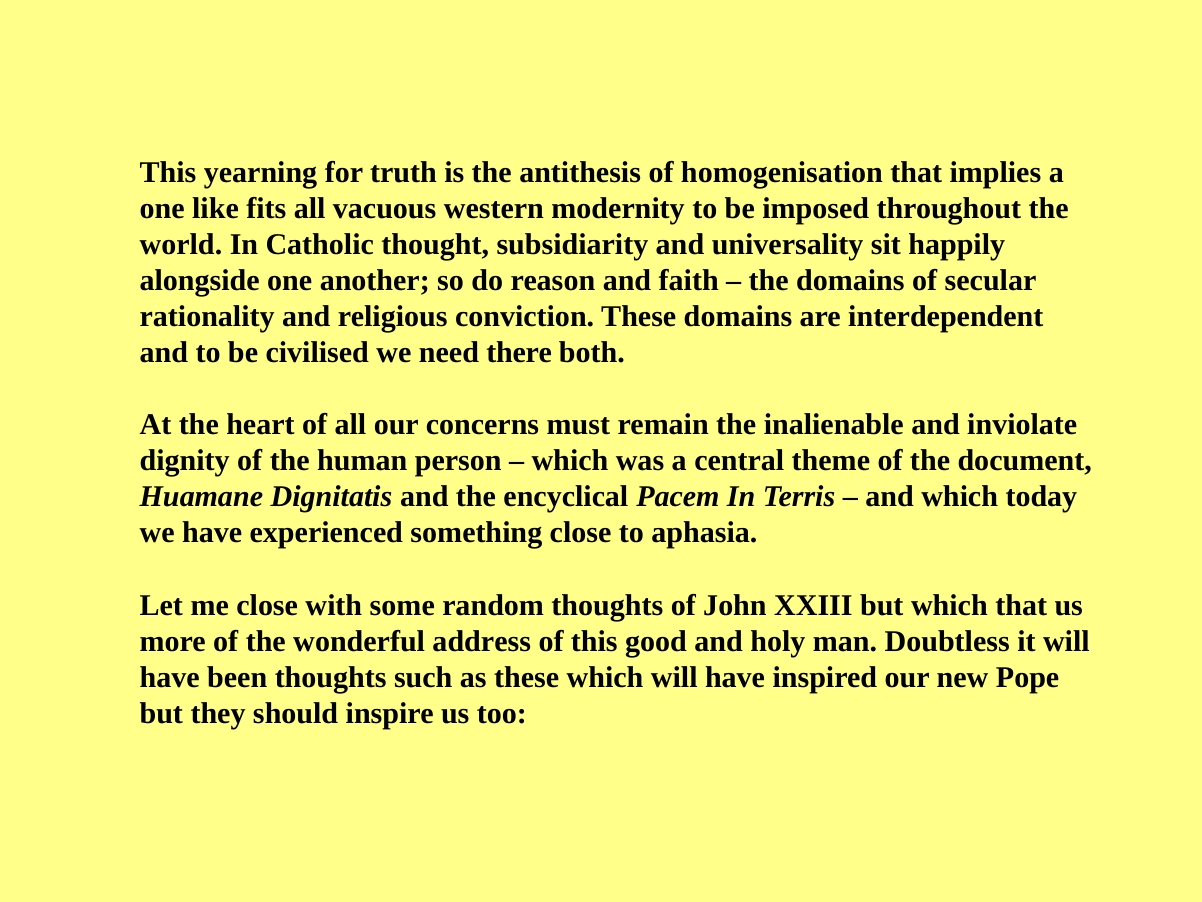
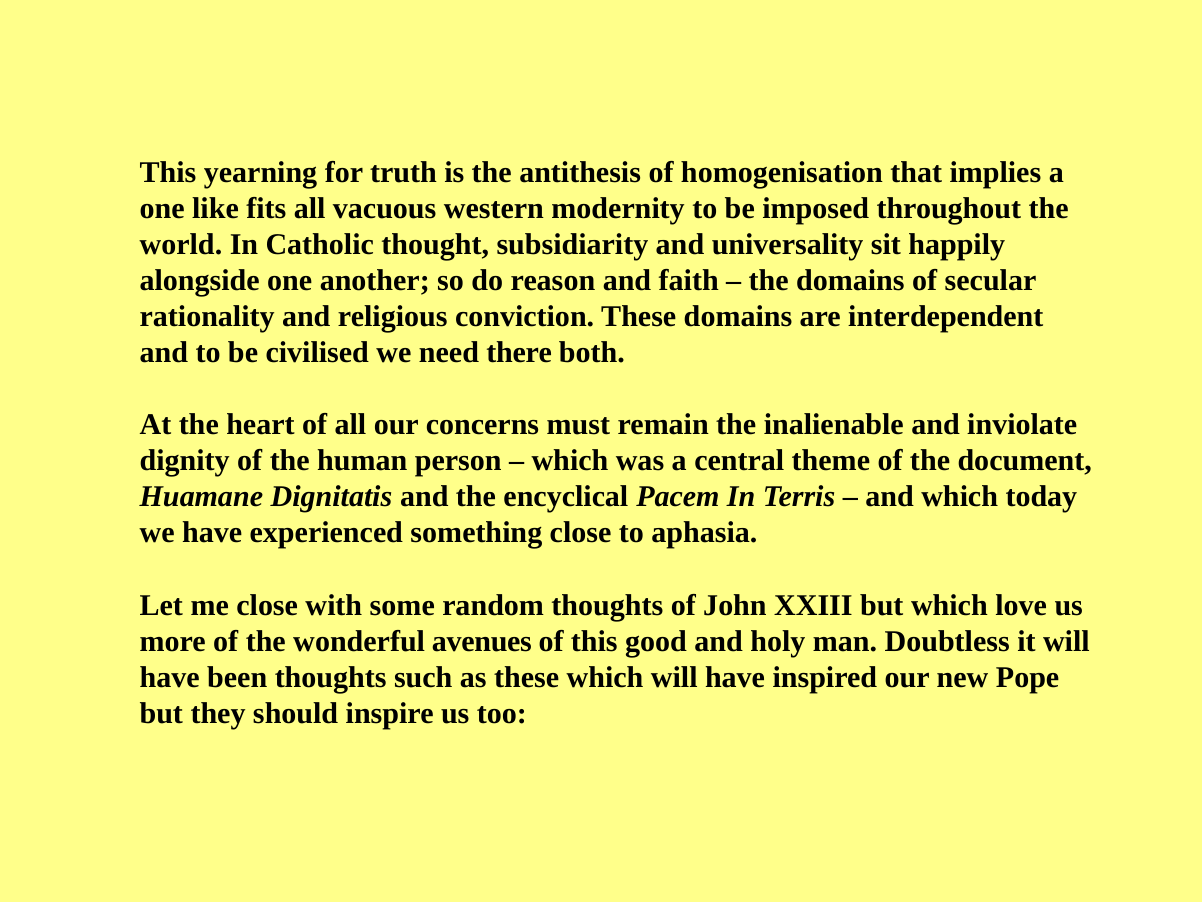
which that: that -> love (1021, 605)
address: address -> avenues (482, 641)
